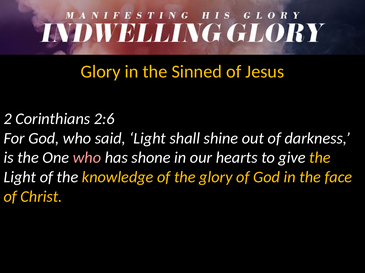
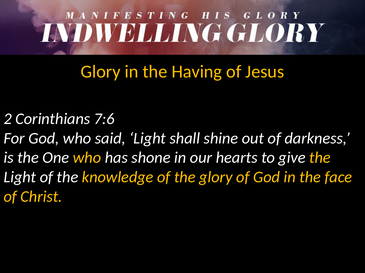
Sinned: Sinned -> Having (197, 72)
2:6: 2:6 -> 7:6 (104, 119)
who colour: pink -> yellow (87, 158)
